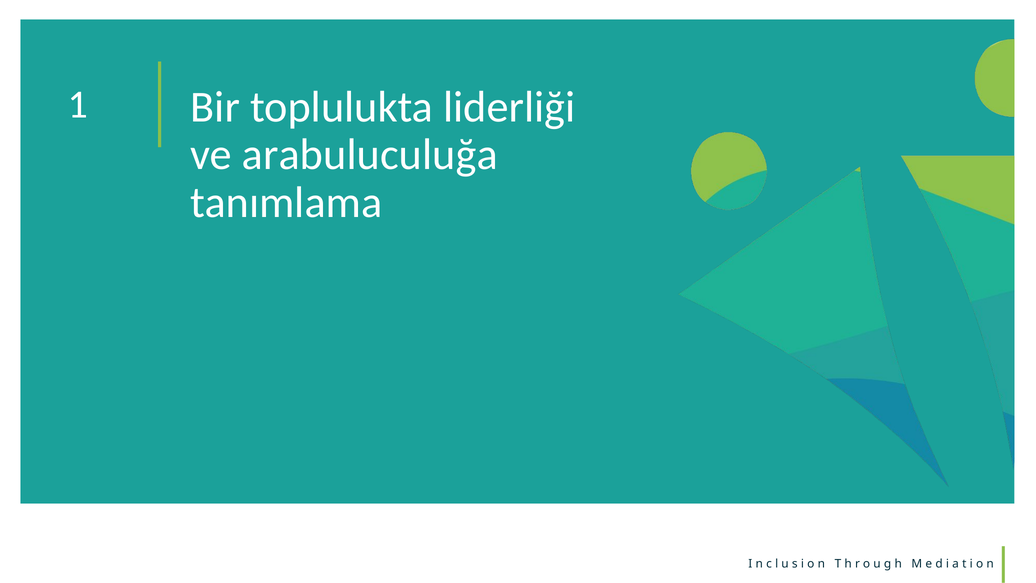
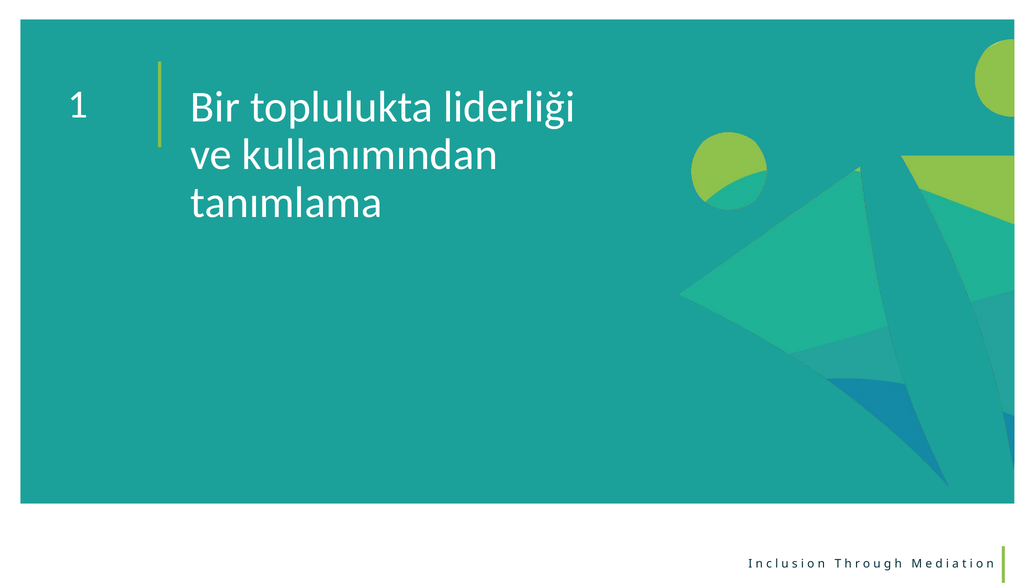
arabuluculuğa: arabuluculuğa -> kullanımından (370, 155)
